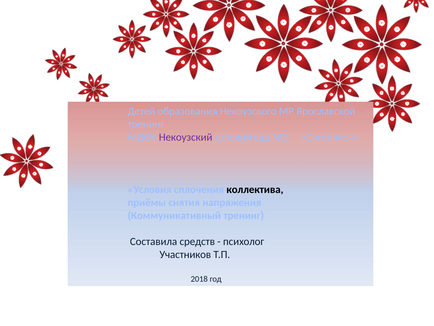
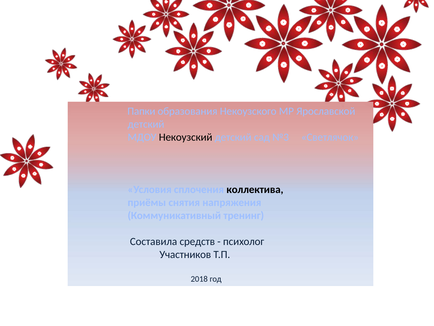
Детей: Детей -> Папки (141, 111)
тренинг: тренинг -> детский (146, 124)
Некоузский colour: purple -> black (186, 137)
